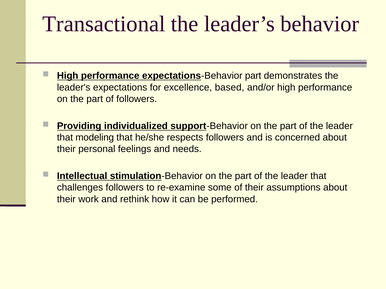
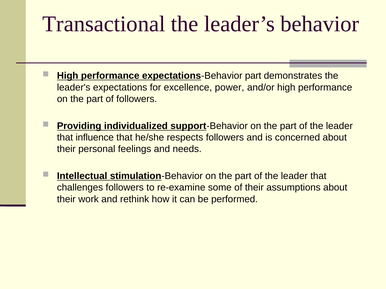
based: based -> power (230, 88)
modeling: modeling -> influence (95, 138)
